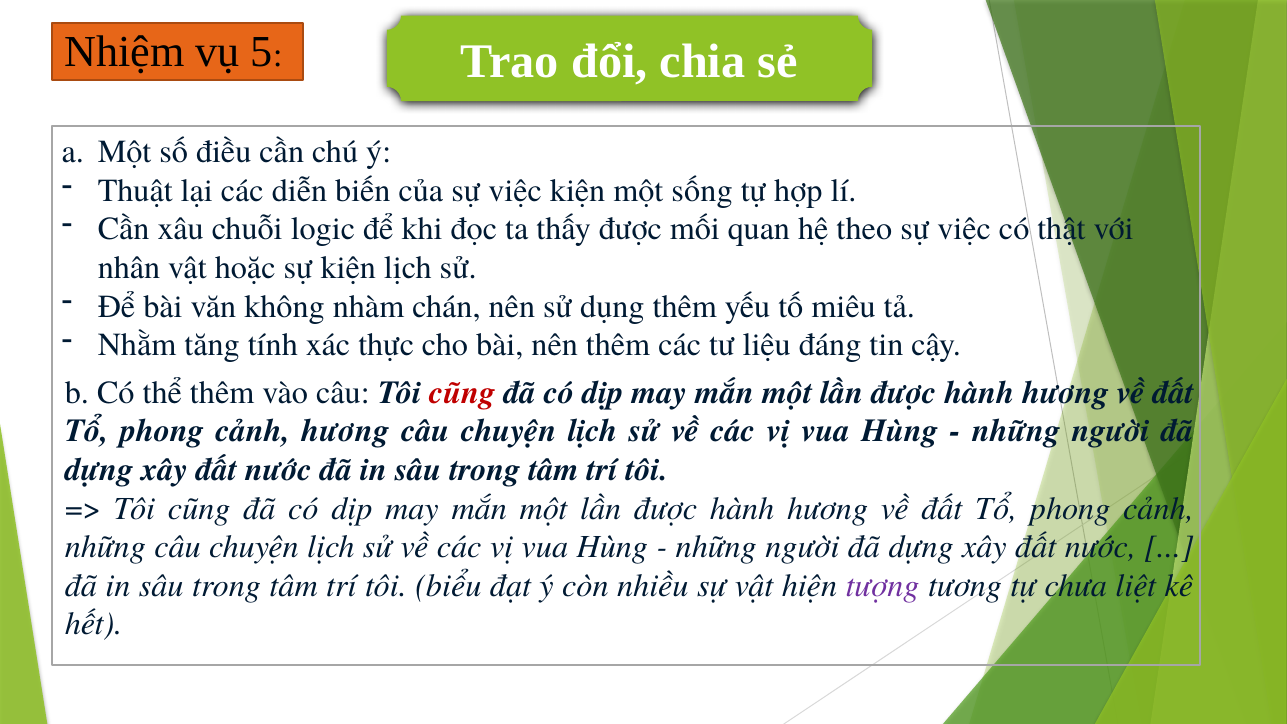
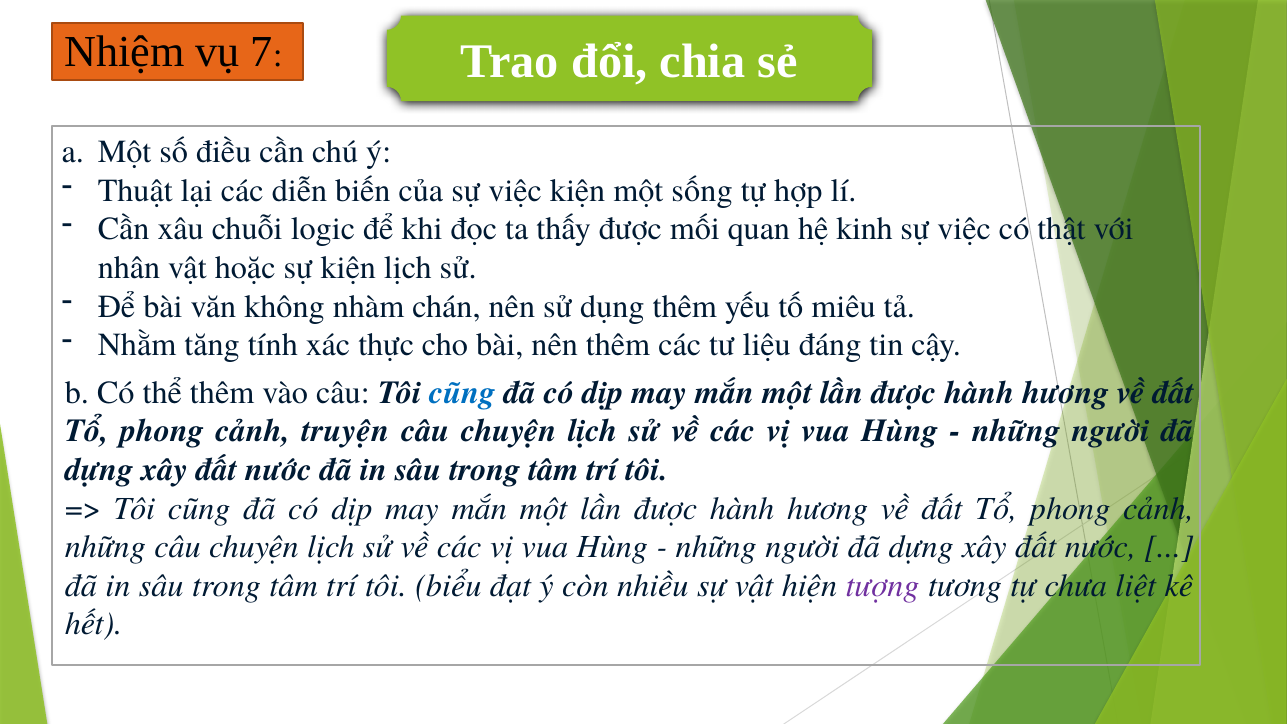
5: 5 -> 7 (262, 52)
theo: theo -> kinh (865, 229)
cũng colour: red -> blue (462, 393)
cảnh hương: hương -> truyện (345, 431)
